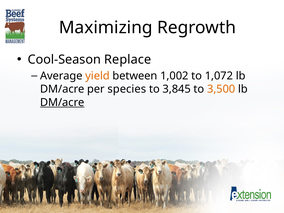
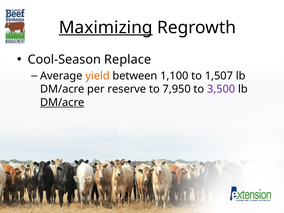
Maximizing underline: none -> present (106, 27)
1,002: 1,002 -> 1,100 (174, 76)
1,072: 1,072 -> 1,507 (219, 76)
species: species -> reserve (127, 89)
3,845: 3,845 -> 7,950 (177, 89)
3,500 colour: orange -> purple (221, 89)
